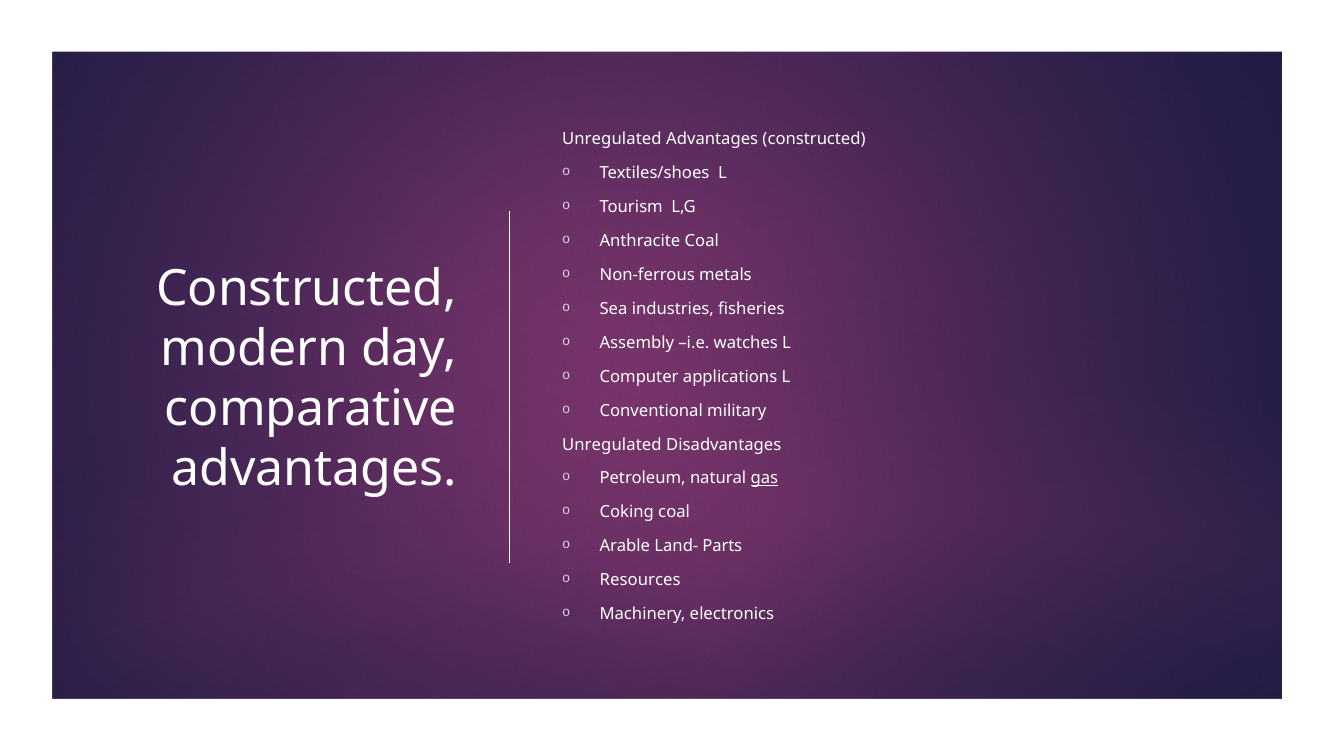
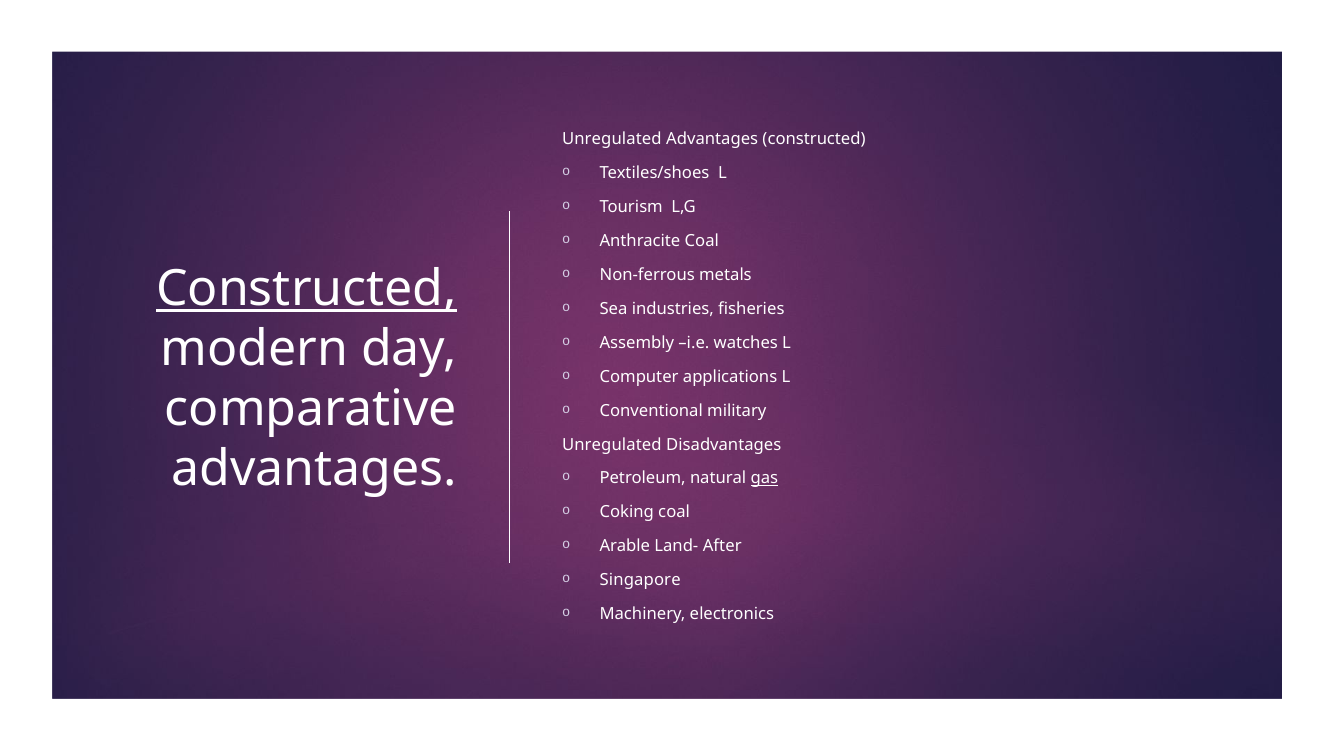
Constructed underline: none -> present (307, 289)
Parts: Parts -> After (722, 546)
Resources: Resources -> Singapore (640, 580)
